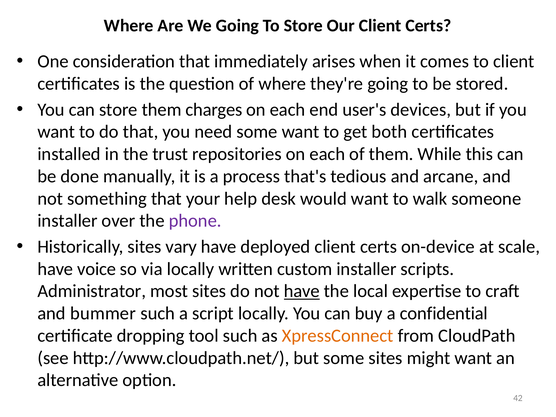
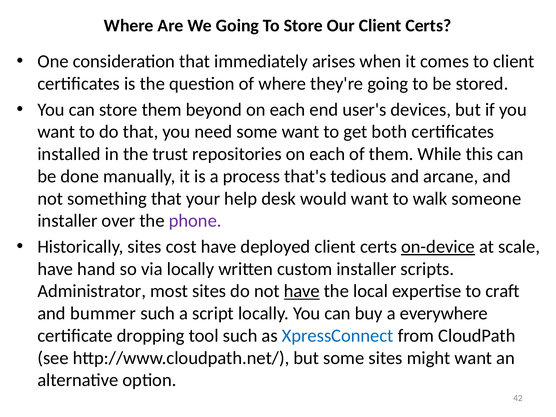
charges: charges -> beyond (214, 110)
vary: vary -> cost (181, 247)
on-device underline: none -> present (438, 247)
voice: voice -> hand (96, 269)
confidential: confidential -> everywhere (444, 313)
XpressConnect colour: orange -> blue (338, 336)
